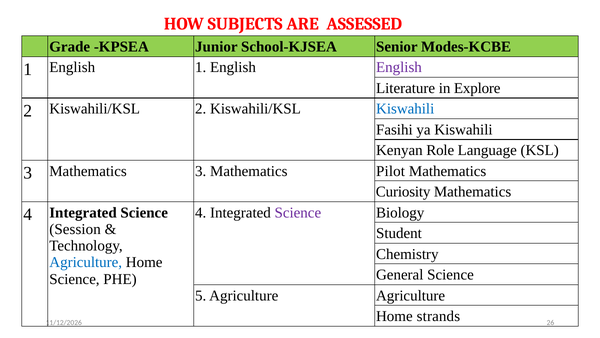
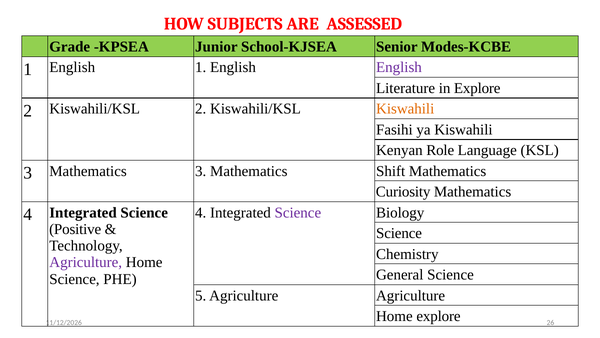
Kiswahili colour: blue -> orange (405, 109)
Pilot: Pilot -> Shift (391, 171)
Session: Session -> Positive (75, 229)
Student: Student -> Science (399, 233)
Agriculture colour: blue -> purple (86, 262)
Home strands: strands -> explore (439, 316)
